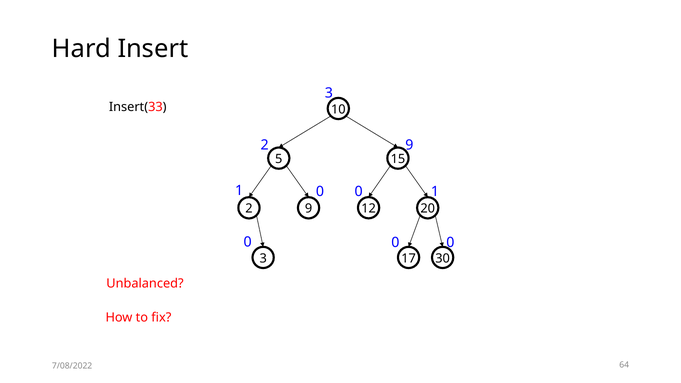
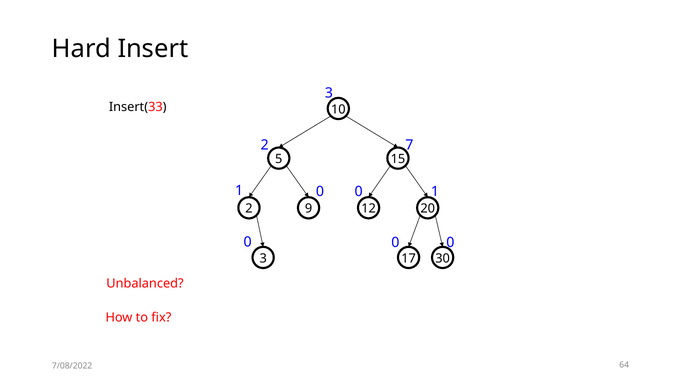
2 9: 9 -> 7 (409, 145)
